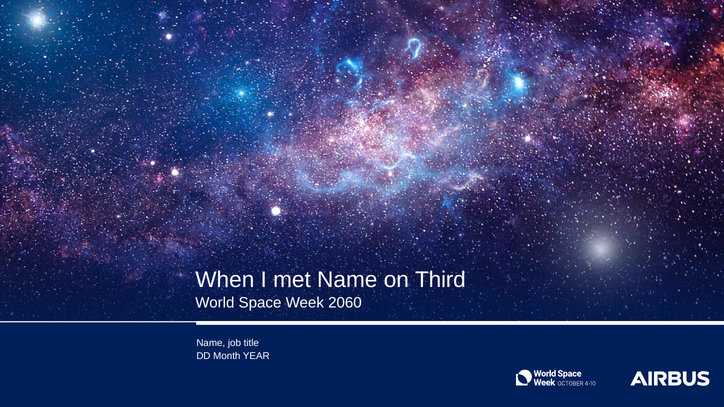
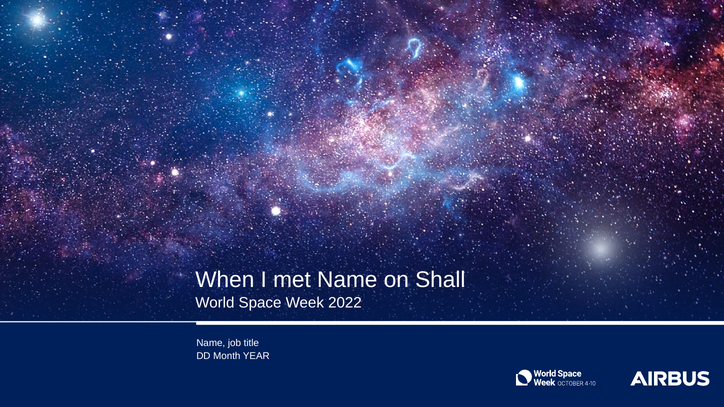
Third: Third -> Shall (440, 280)
2060: 2060 -> 2022 (345, 303)
